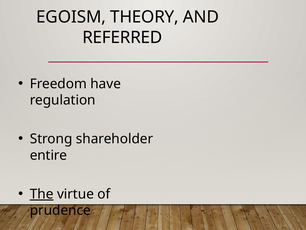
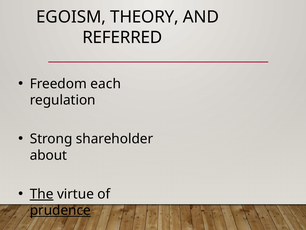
have: have -> each (106, 84)
entire: entire -> about (48, 155)
prudence underline: none -> present (60, 210)
